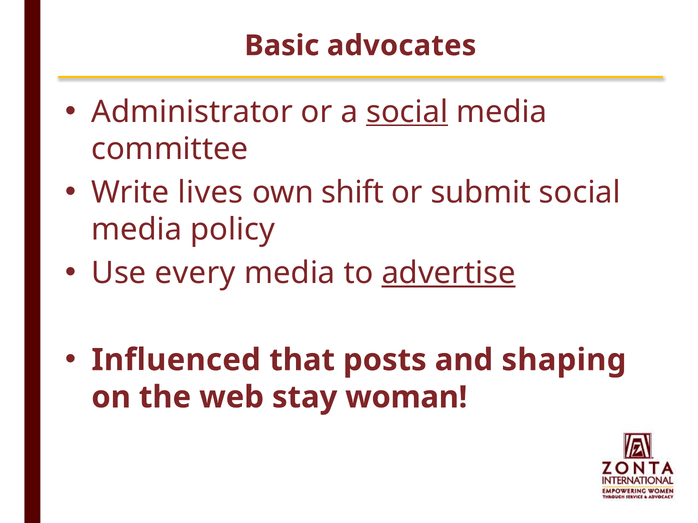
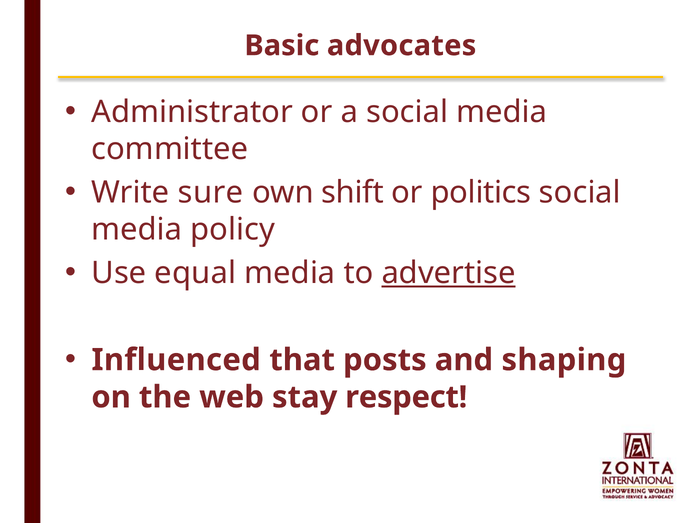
social underline: present -> none (407, 112)
lives: lives -> sure (211, 193)
submit: submit -> politics (481, 193)
every: every -> equal (195, 273)
woman: woman -> respect (406, 398)
